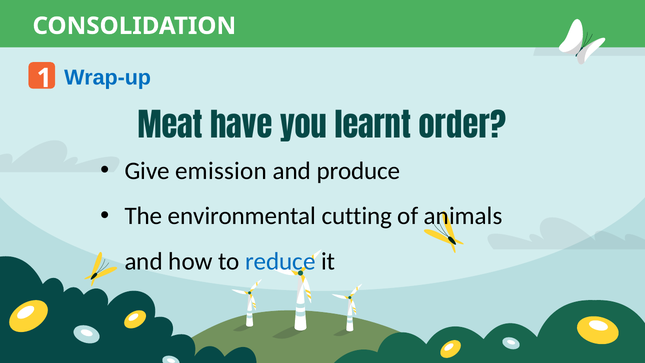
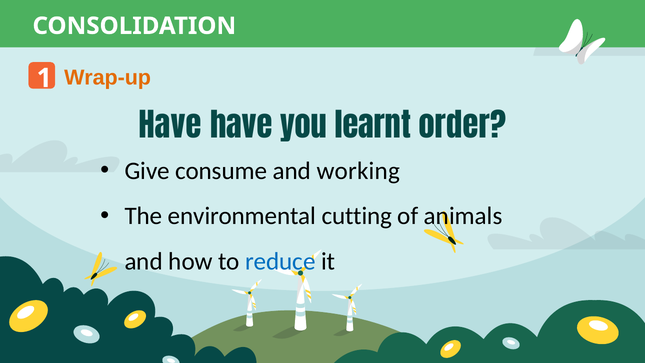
Wrap-up colour: blue -> orange (108, 78)
Meat: Meat -> Have (170, 127)
emission: emission -> consume (221, 171)
produce: produce -> working (358, 171)
